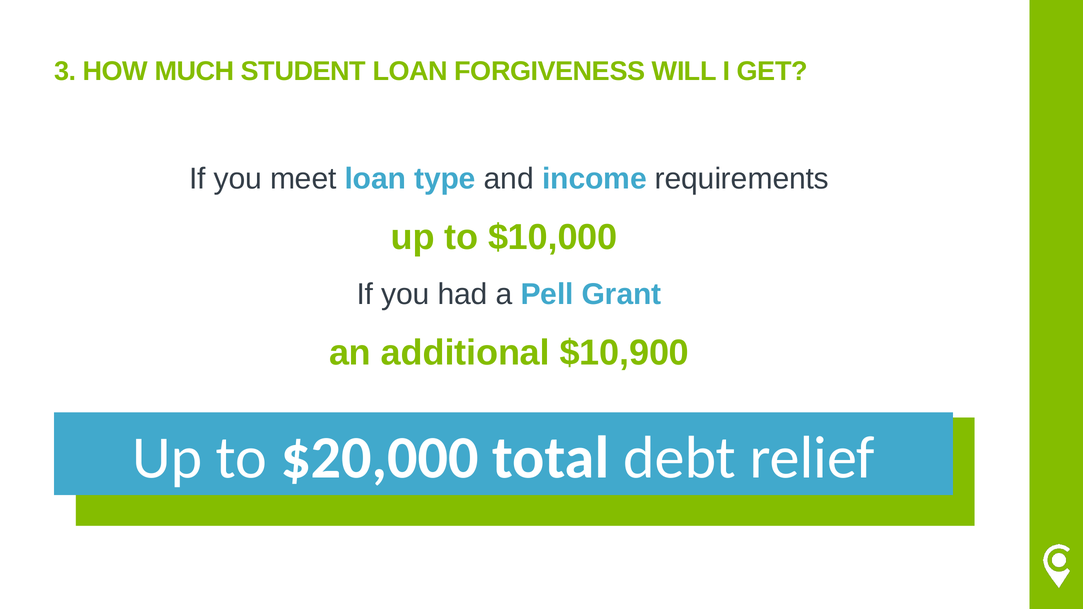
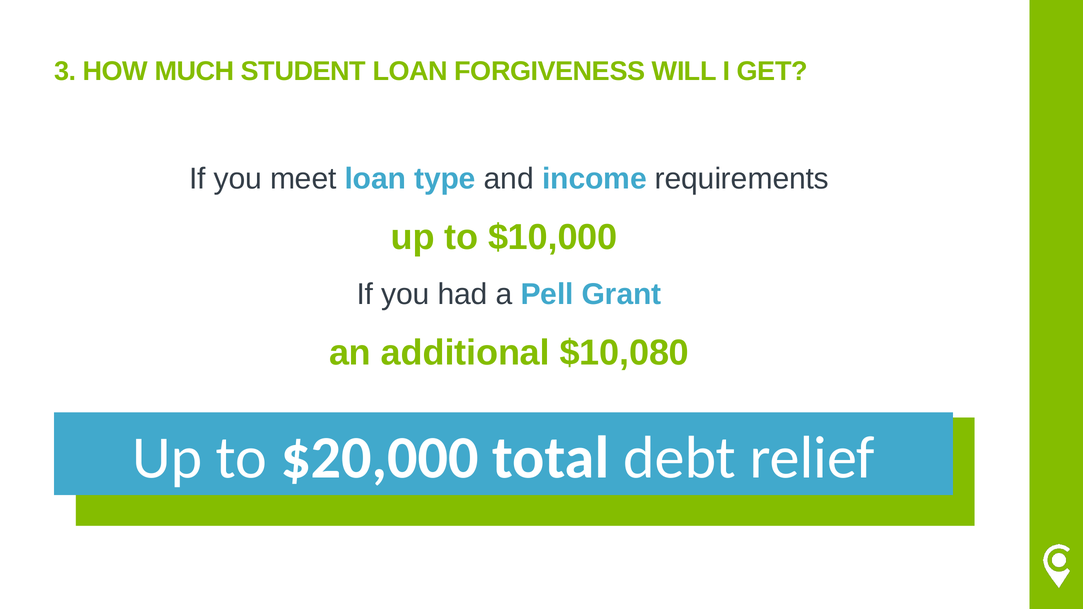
$10,900: $10,900 -> $10,080 (624, 353)
